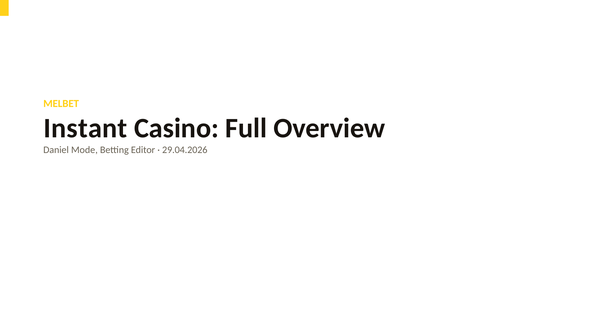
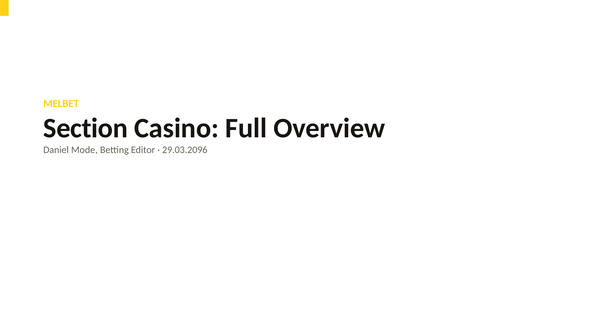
Instant: Instant -> Section (86, 128)
29.04.2026: 29.04.2026 -> 29.03.2096 (185, 150)
